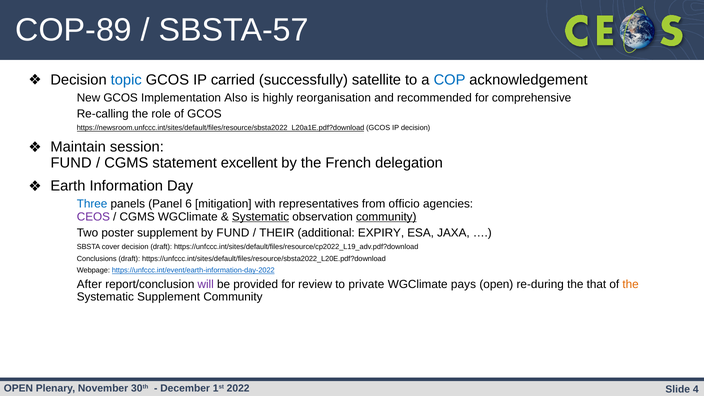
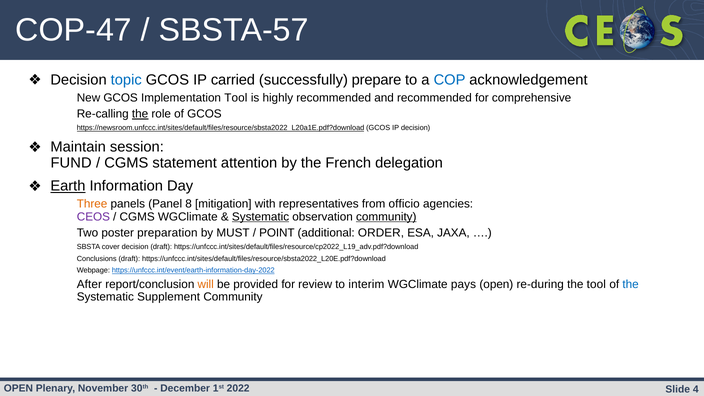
COP-89: COP-89 -> COP-47 (74, 30)
satellite: satellite -> prepare (377, 80)
Implementation Also: Also -> Tool (236, 98)
highly reorganisation: reorganisation -> recommended (334, 98)
the underline: none -> present (140, 114)
excellent: excellent -> attention (249, 163)
Earth underline: none -> present (68, 186)
Three colour: blue -> orange (92, 204)
6: 6 -> 8 (189, 204)
poster supplement: supplement -> preparation (167, 233)
by FUND: FUND -> MUST (233, 233)
THEIR: THEIR -> POINT (277, 233)
EXPIRY: EXPIRY -> ORDER (381, 233)
will colour: purple -> orange (206, 284)
private: private -> interim (366, 284)
the that: that -> tool (596, 284)
the colour: orange -> blue (631, 284)
